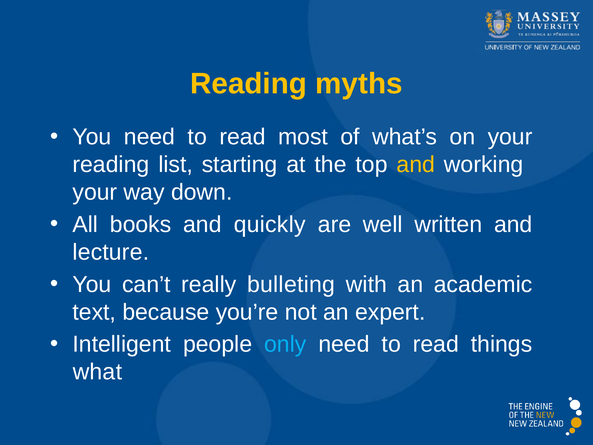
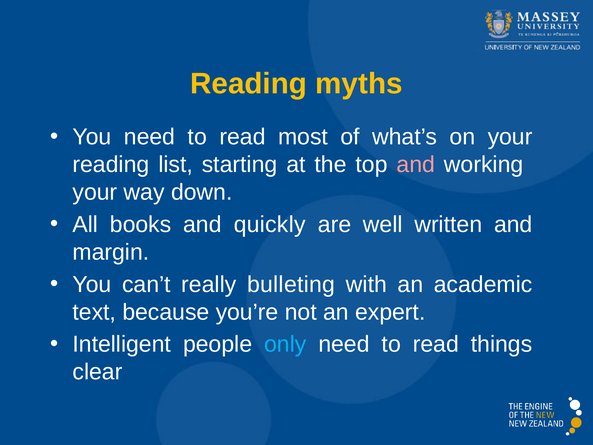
and colour: yellow -> pink (416, 165)
lecture: lecture -> margin (111, 252)
what: what -> clear (98, 372)
